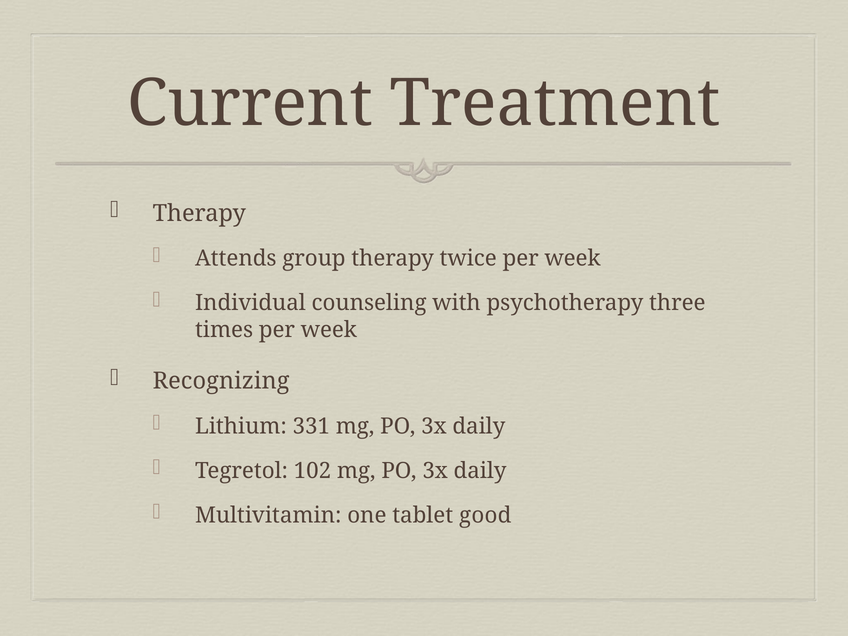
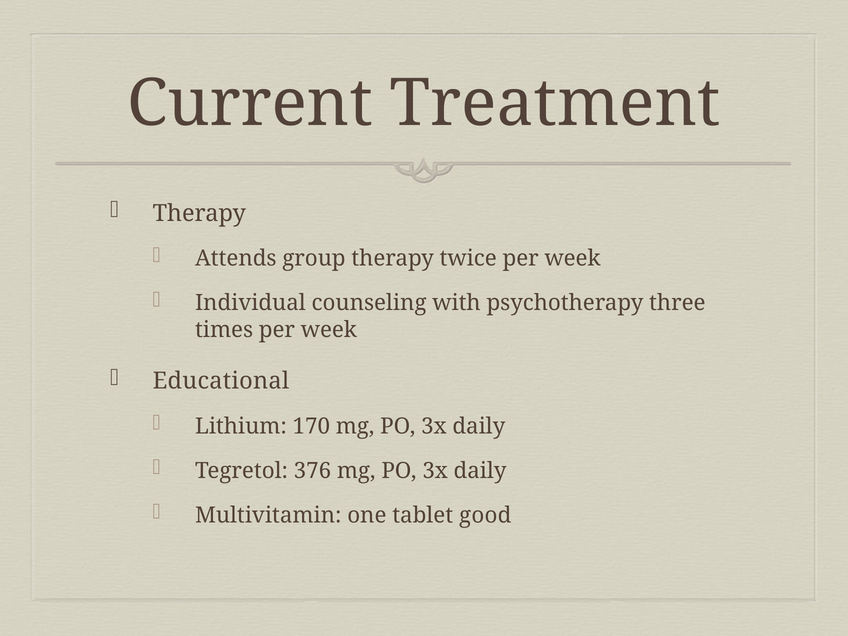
Recognizing: Recognizing -> Educational (221, 381)
331: 331 -> 170 (311, 426)
102: 102 -> 376 (312, 471)
